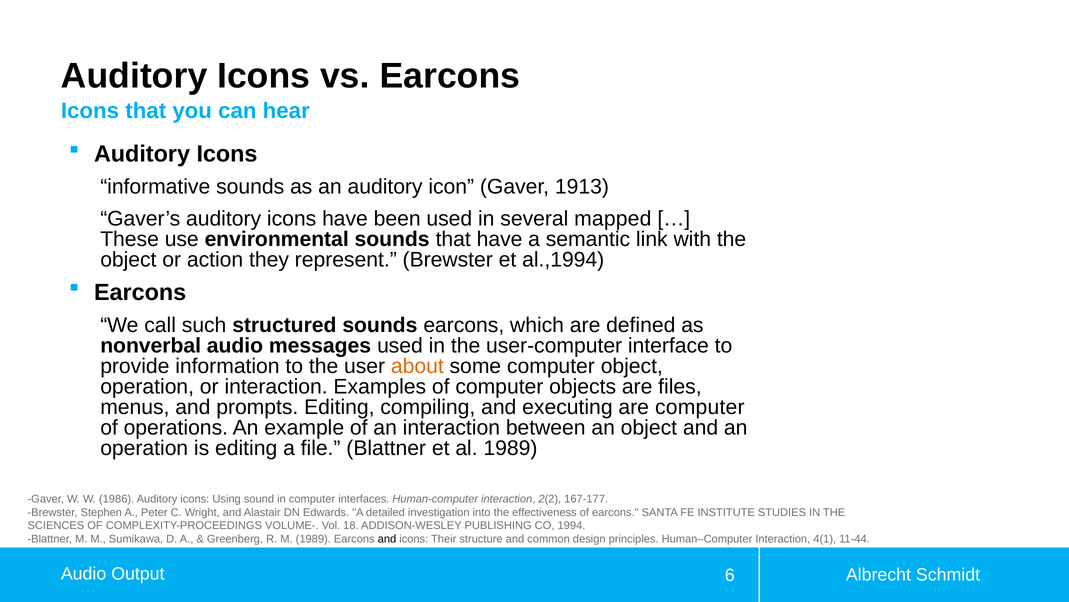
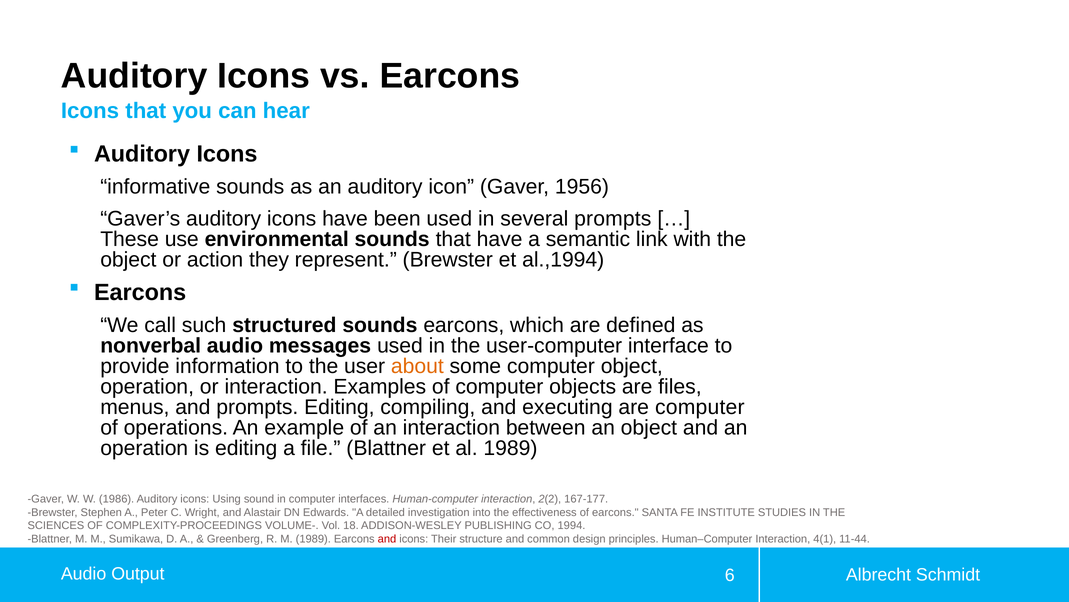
1913: 1913 -> 1956 (582, 187)
several mapped: mapped -> prompts (613, 218)
and colour: black -> red (387, 539)
